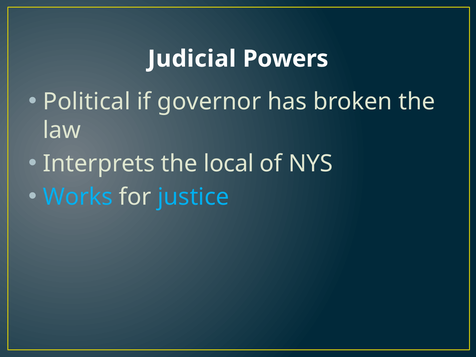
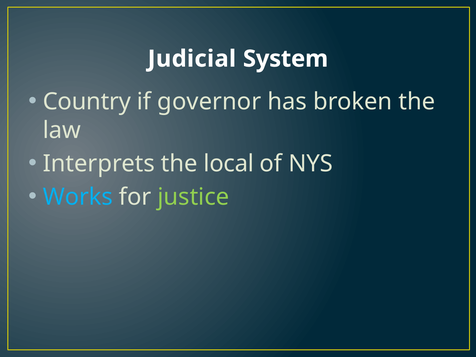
Powers: Powers -> System (286, 59)
Political: Political -> Country (87, 102)
justice colour: light blue -> light green (193, 197)
